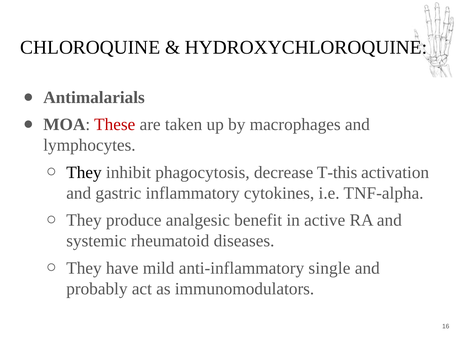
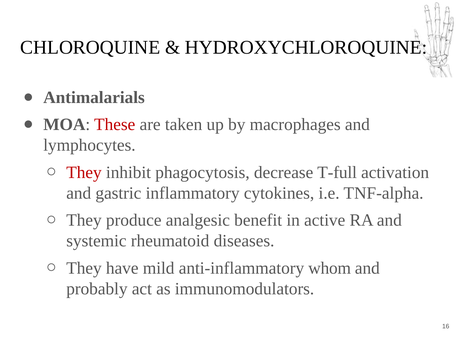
They colour: black -> red (84, 172)
T-this: T-this -> T-full (337, 172)
single: single -> whom (330, 268)
